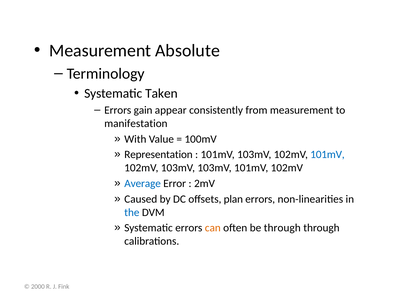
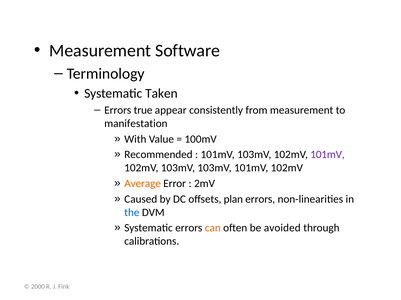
Absolute: Absolute -> Software (188, 51)
gain: gain -> true (143, 110)
Representation: Representation -> Recommended (158, 155)
101mV colour: blue -> purple (327, 155)
Average colour: blue -> orange (143, 184)
be through: through -> avoided (282, 229)
